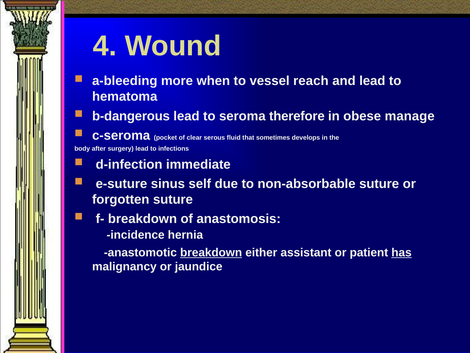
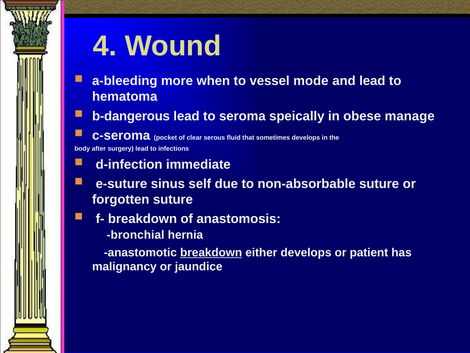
reach: reach -> mode (311, 81)
therefore: therefore -> speically (297, 116)
incidence: incidence -> bronchial (136, 235)
either assistant: assistant -> develops (306, 252)
has underline: present -> none (402, 252)
